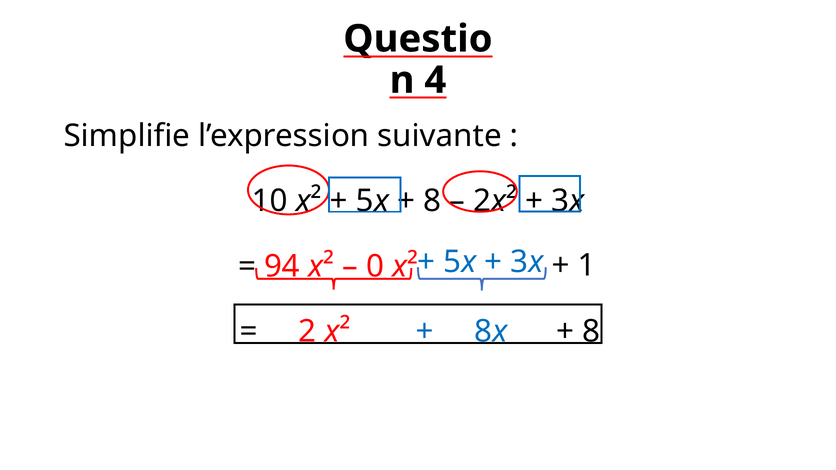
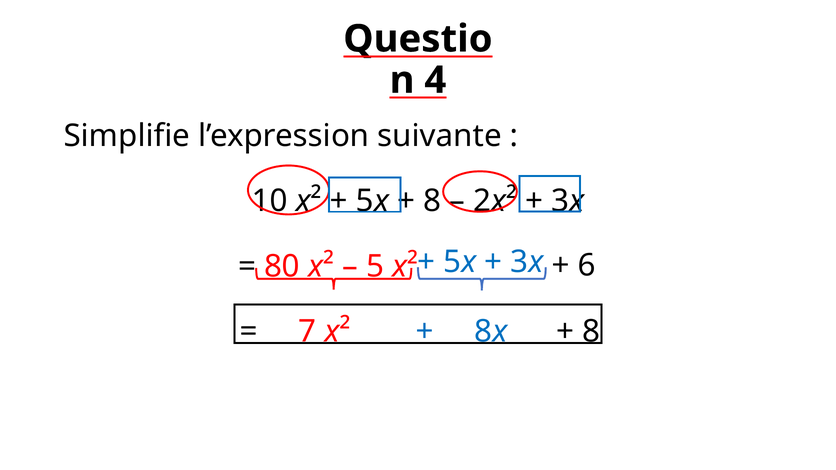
1: 1 -> 6 (587, 265)
94: 94 -> 80 (282, 266)
0: 0 -> 5 (375, 266)
2: 2 -> 7 (307, 332)
